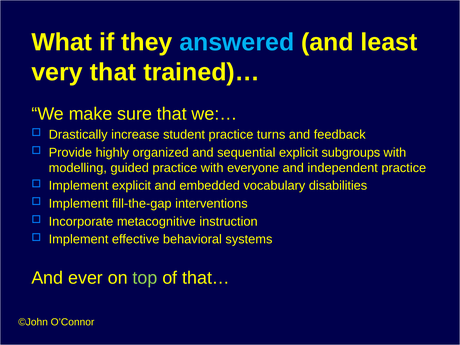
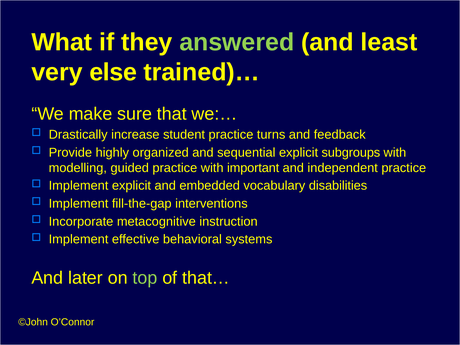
answered colour: light blue -> light green (237, 42)
very that: that -> else (113, 72)
everyone: everyone -> important (253, 168)
ever: ever -> later (86, 278)
